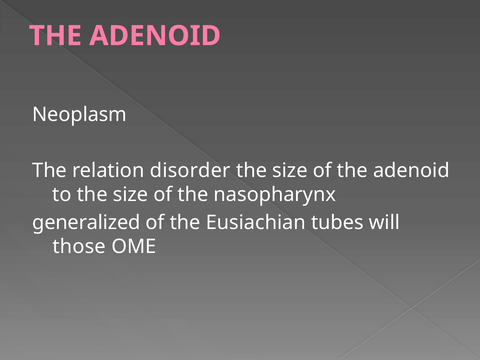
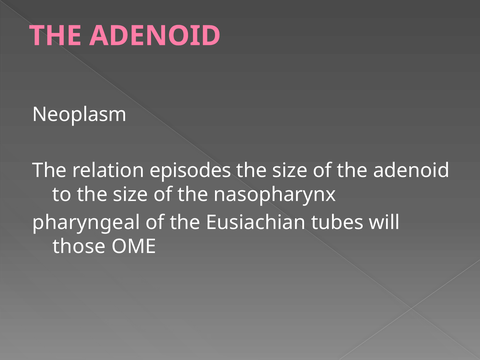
disorder: disorder -> episodes (190, 171)
generalized: generalized -> pharyngeal (86, 223)
